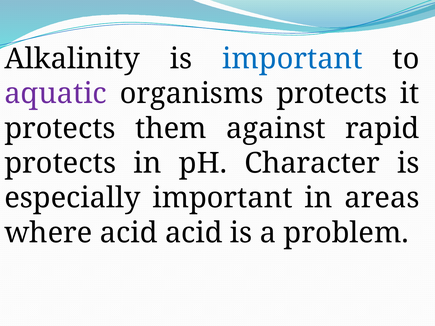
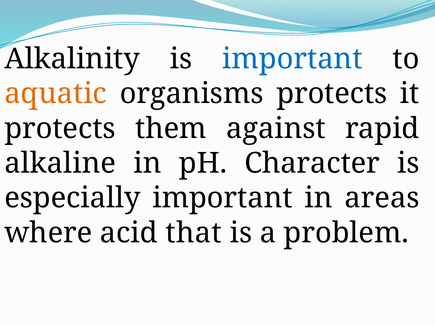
aquatic colour: purple -> orange (56, 94)
protects: protects -> alkaline (60, 163)
acid acid: acid -> that (194, 233)
